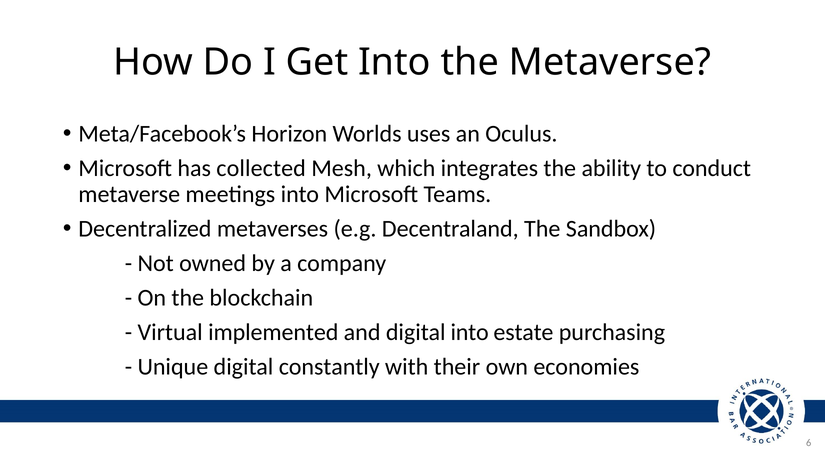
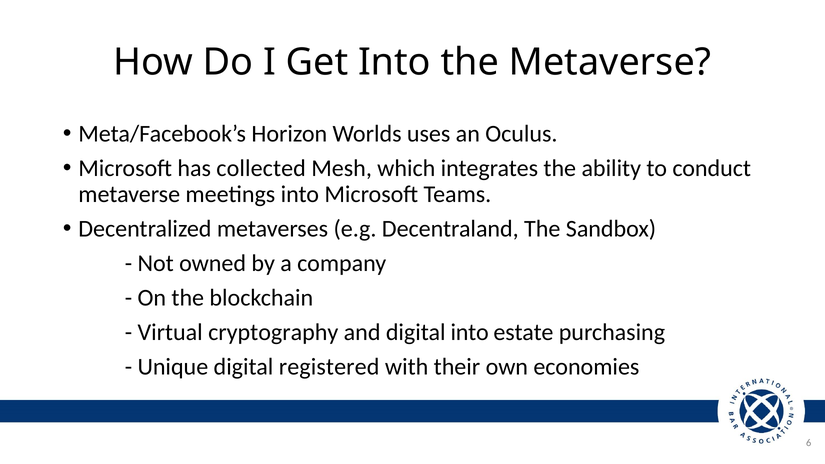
implemented: implemented -> cryptography (273, 332)
constantly: constantly -> registered (329, 367)
